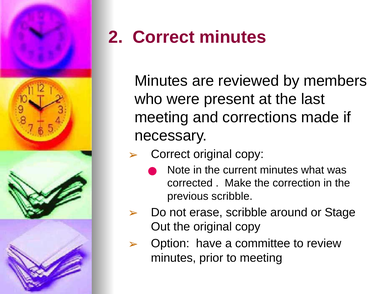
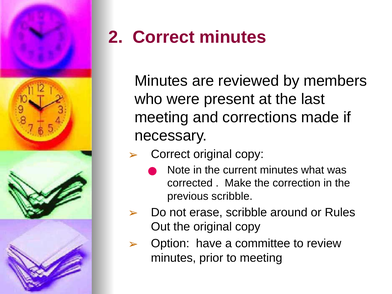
Stage: Stage -> Rules (340, 212)
